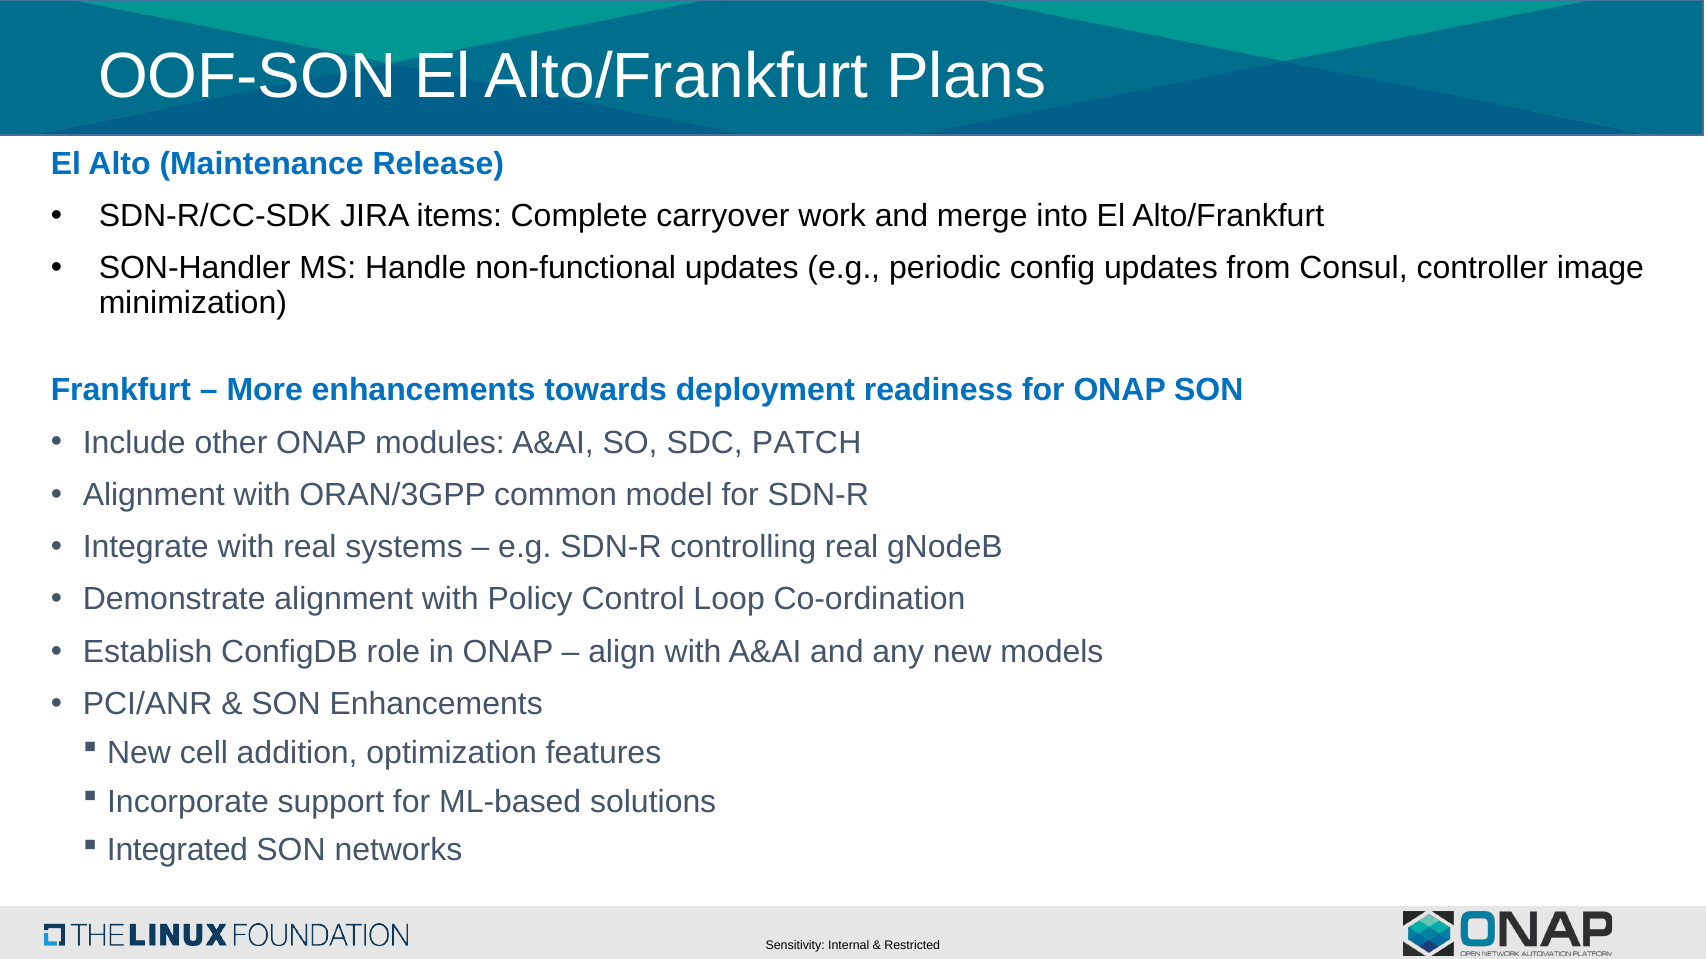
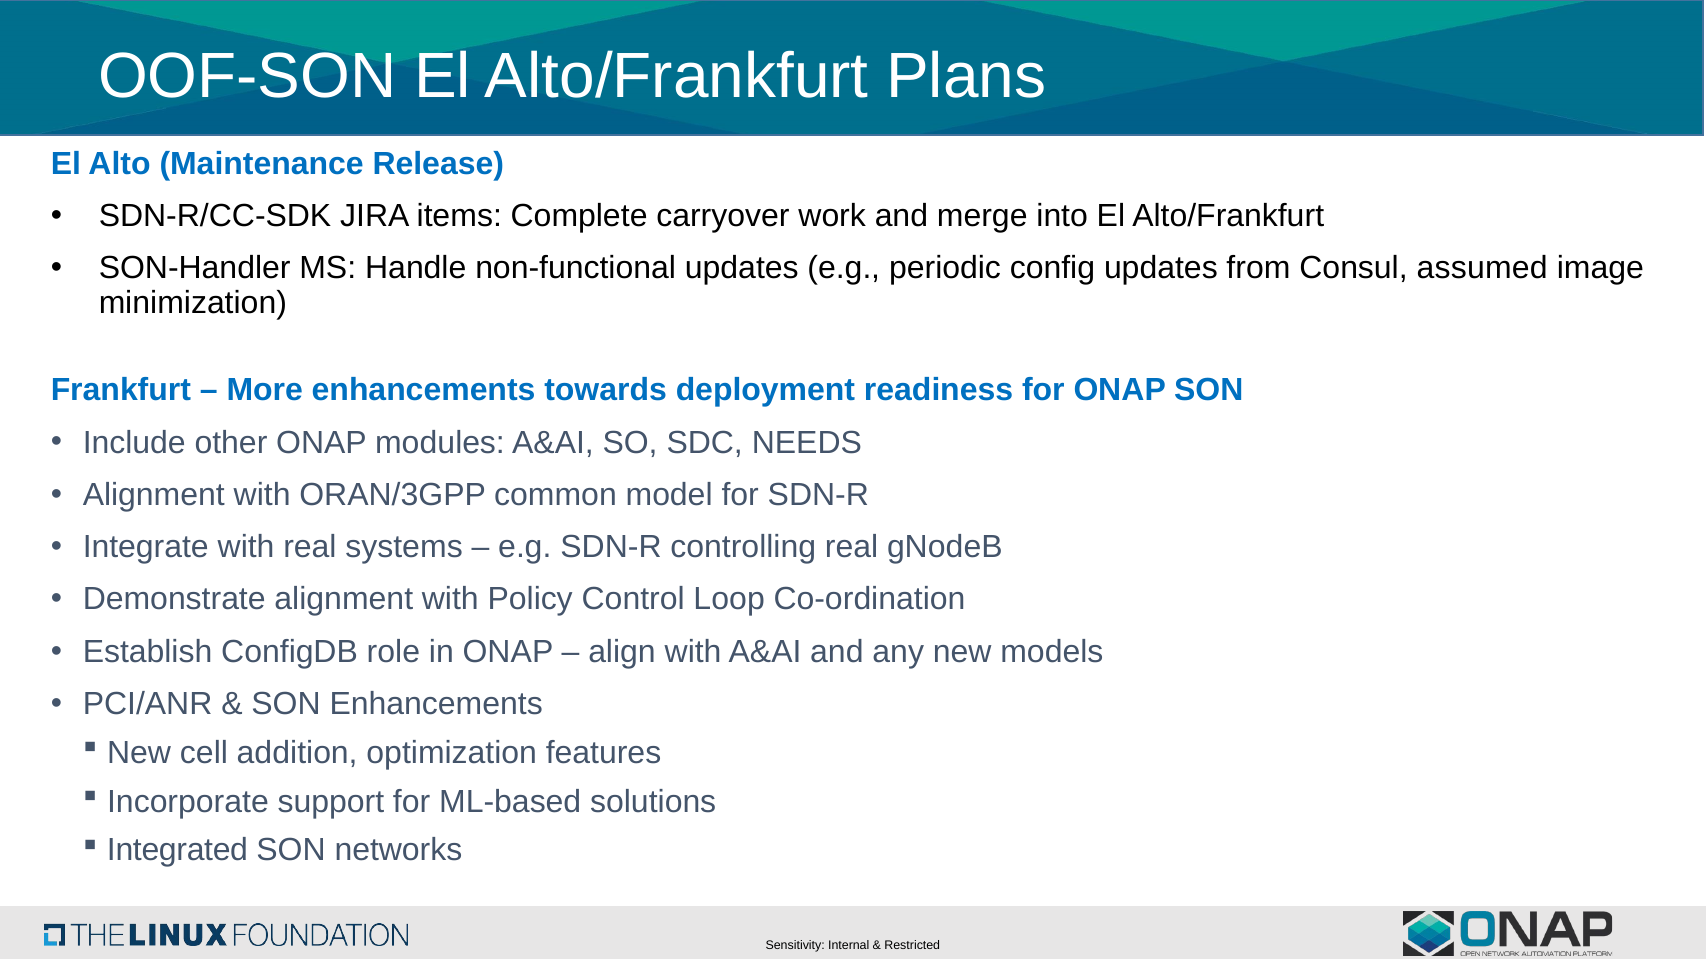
controller: controller -> assumed (1482, 269)
PATCH: PATCH -> NEEDS (807, 443)
